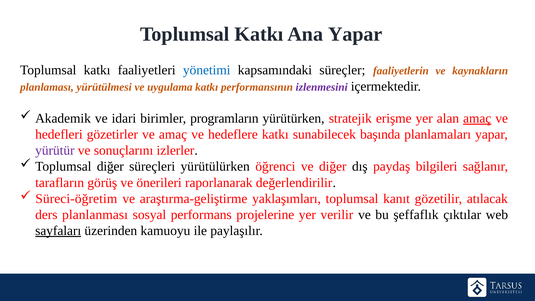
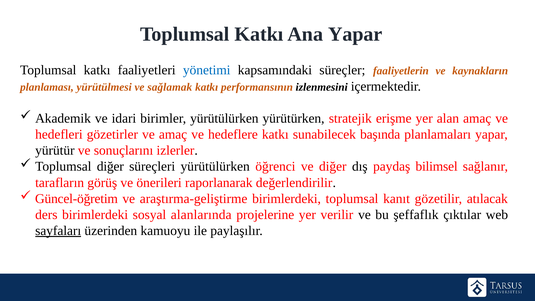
uygulama: uygulama -> sağlamak (170, 87)
izlenmesini colour: purple -> black (322, 87)
birimler programların: programların -> yürütülürken (224, 118)
amaç underline: present -> none (477, 118)
yürütür colour: purple -> black (55, 150)
bilgileri: bilgileri -> bilimsel (437, 167)
Süreci-öğretim: Süreci-öğretim -> Güncel-öğretim (76, 199)
araştırma-geliştirme yaklaşımları: yaklaşımları -> birimlerdeki (287, 199)
ders planlanması: planlanması -> birimlerdeki (95, 215)
performans: performans -> alanlarında (201, 215)
